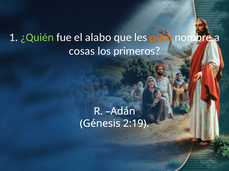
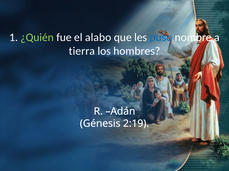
puso colour: orange -> blue (161, 37)
cosas: cosas -> tierra (82, 51)
primeros: primeros -> hombres (137, 51)
